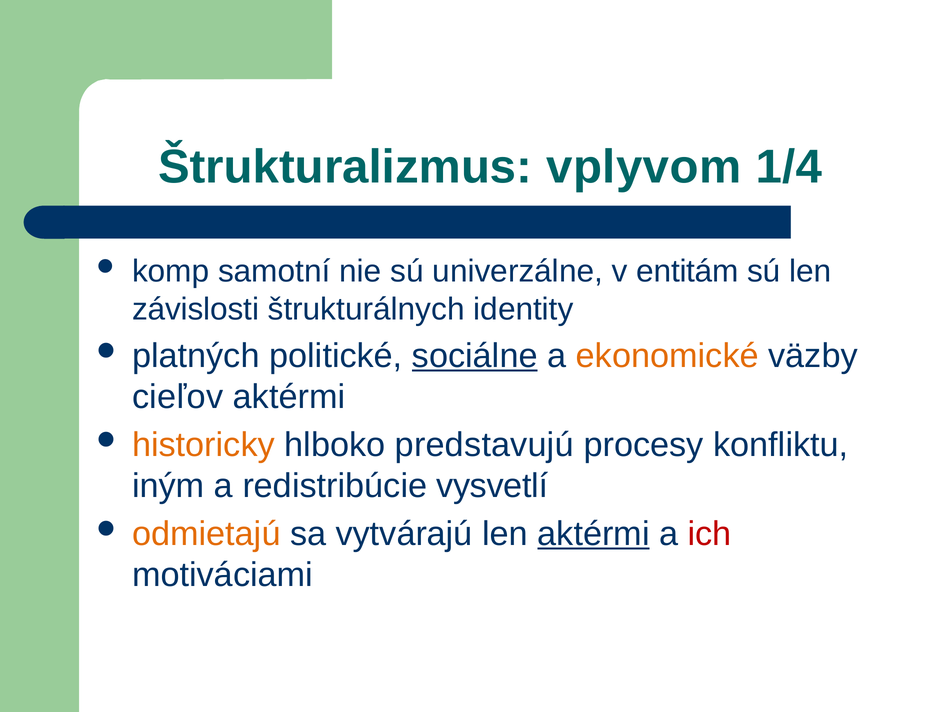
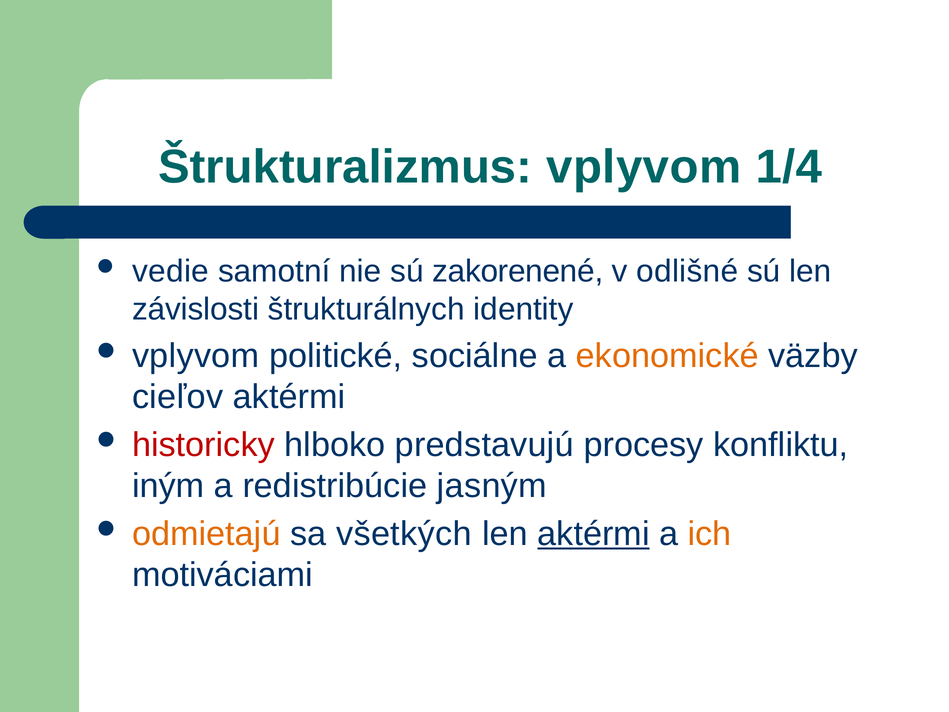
komp: komp -> vedie (171, 271)
univerzálne: univerzálne -> zakorenené (518, 271)
entitám: entitám -> odlišné (687, 271)
platných: platných -> vplyvom (196, 356)
sociálne underline: present -> none (475, 356)
historicky colour: orange -> red (203, 445)
vysvetlí: vysvetlí -> jasným (492, 486)
vytvárajú: vytvárajú -> všetkých (404, 534)
ich colour: red -> orange (710, 534)
